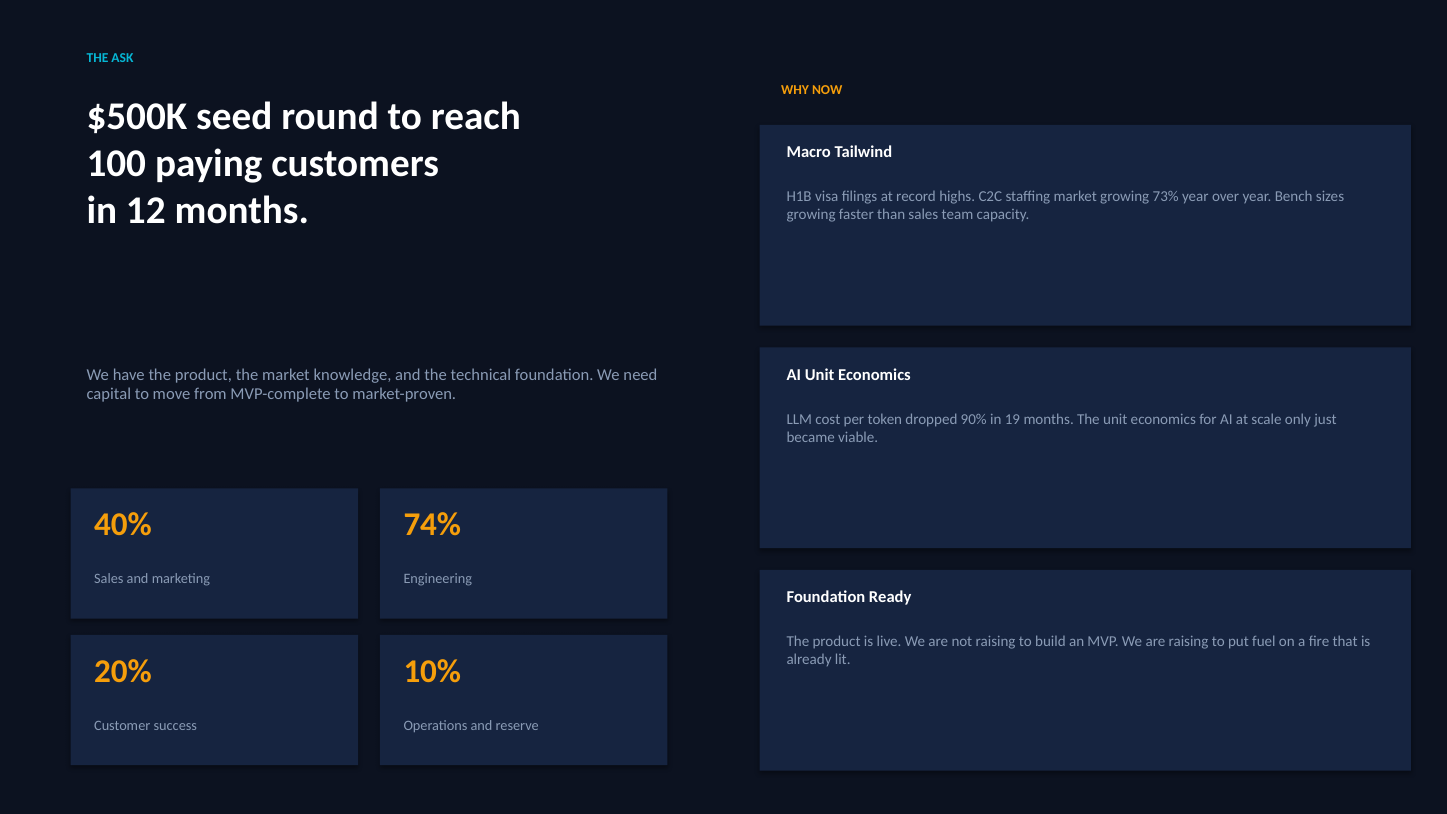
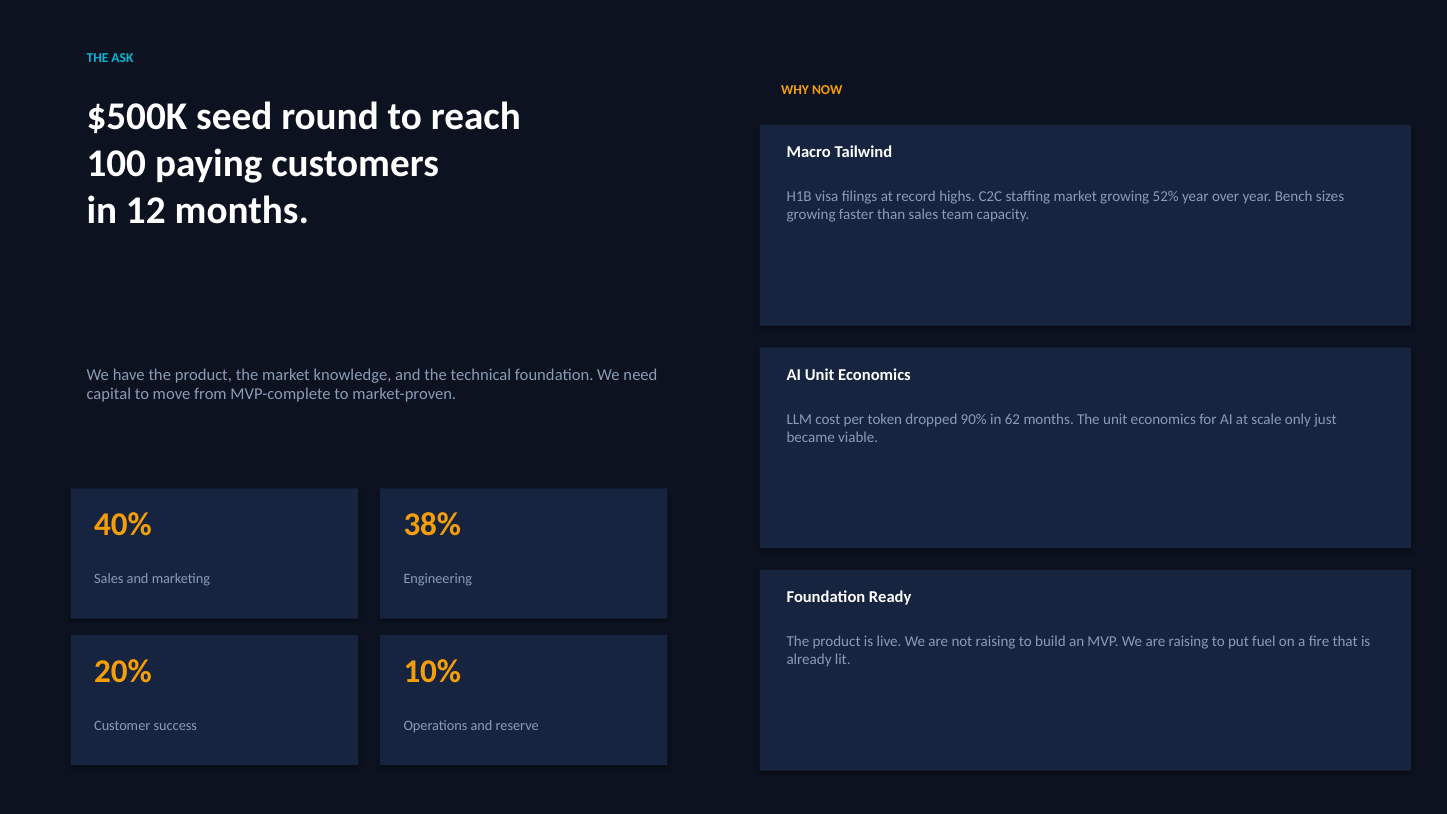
73%: 73% -> 52% (1166, 197)
19: 19 -> 62 (1012, 419)
74%: 74% -> 38% (432, 525)
